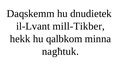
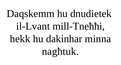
mill-Tikber: mill-Tikber -> mill-Tneħħi (79, 26)
qalbkom: qalbkom -> dakinhar (64, 39)
